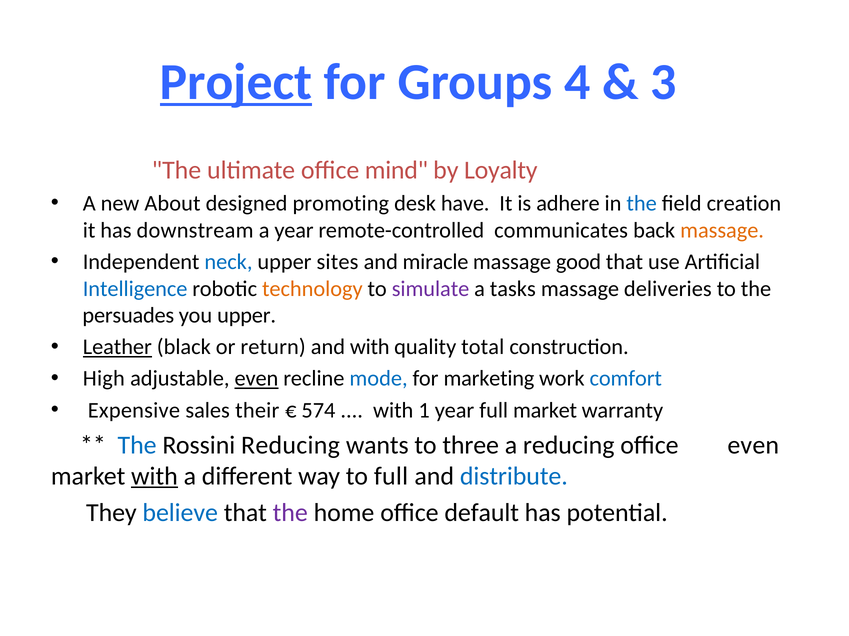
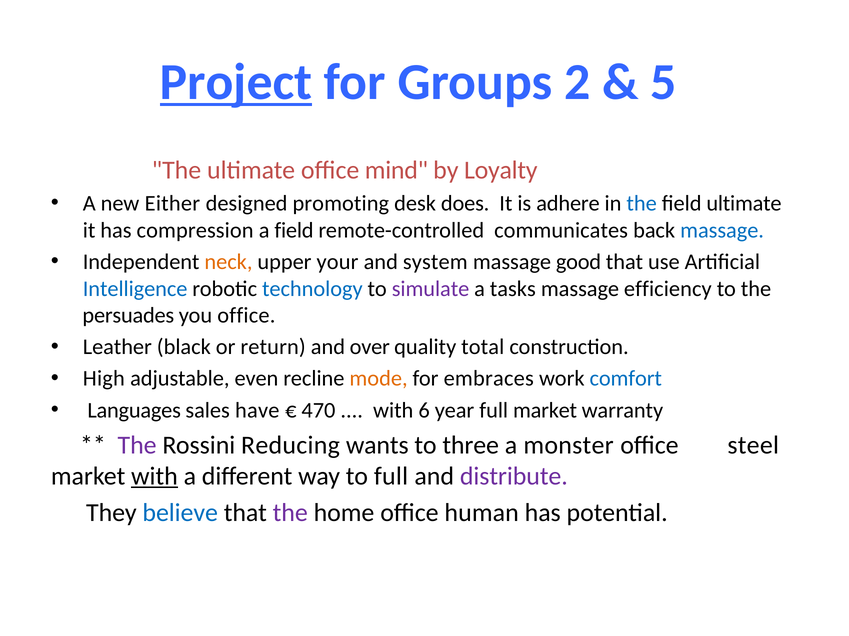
4: 4 -> 2 (577, 82)
3: 3 -> 5 (664, 82)
About: About -> Either (172, 204)
have: have -> does (465, 204)
field creation: creation -> ultimate (744, 204)
downstream: downstream -> compression (195, 231)
a year: year -> field (294, 231)
massage colour: orange -> blue (722, 231)
neck colour: blue -> orange (228, 262)
sites: sites -> your (338, 262)
miracle: miracle -> system (435, 262)
technology colour: orange -> blue (312, 289)
deliveries: deliveries -> efficiency (668, 289)
you upper: upper -> office (246, 316)
Leather underline: present -> none (117, 347)
and with: with -> over (370, 347)
even underline: present -> none (256, 379)
mode colour: blue -> orange (379, 379)
marketing: marketing -> embraces (489, 379)
Expensive: Expensive -> Languages (134, 411)
their: their -> have (257, 411)
574: 574 -> 470 (318, 411)
1: 1 -> 6 (424, 411)
The colour: blue -> purple (137, 446)
a reducing: reducing -> monster (569, 446)
office even: even -> steel (753, 446)
distribute colour: blue -> purple (514, 477)
default: default -> human (482, 513)
